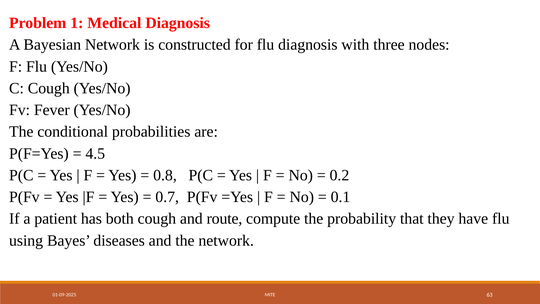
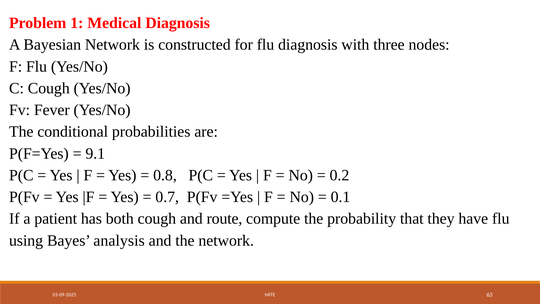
4.5: 4.5 -> 9.1 (95, 153)
diseases: diseases -> analysis (119, 240)
